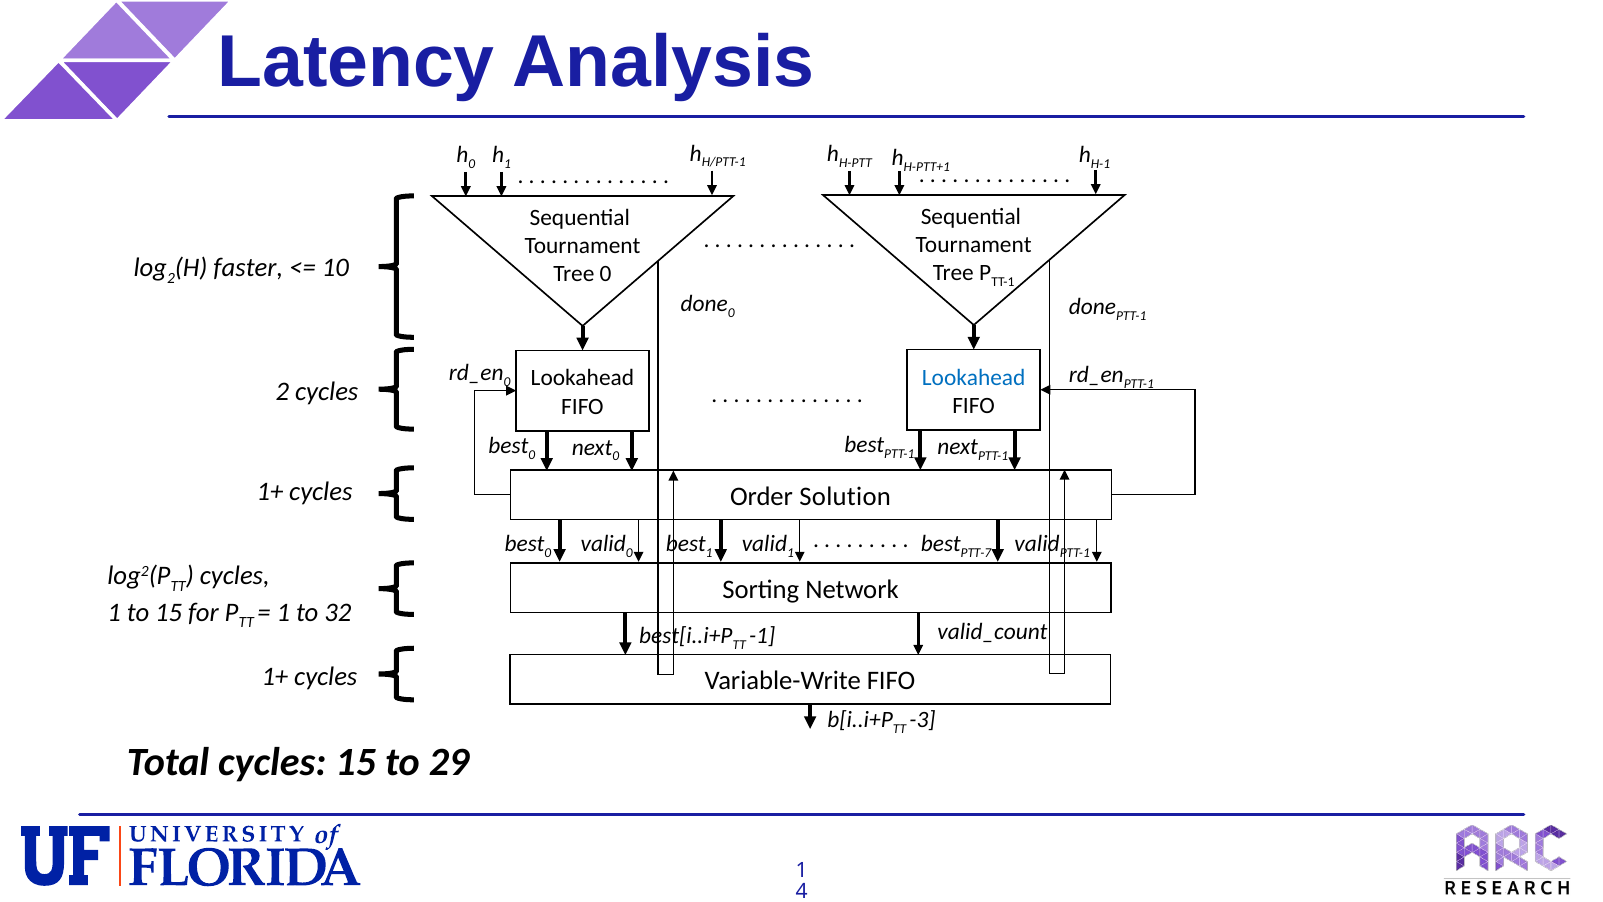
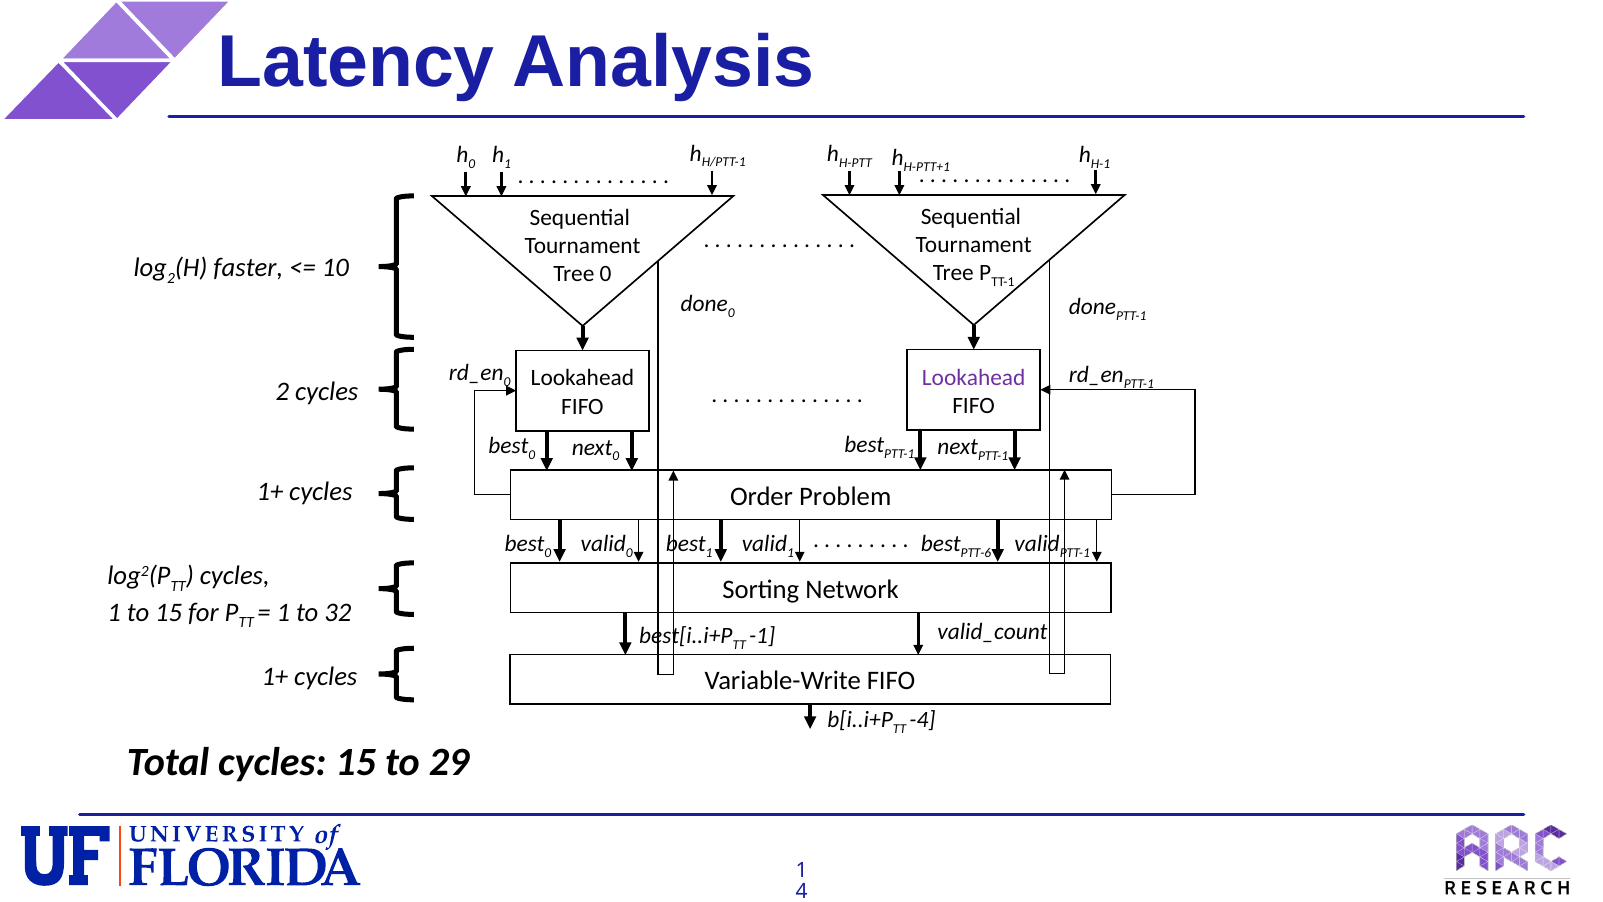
Lookahead colour: blue -> purple (974, 377)
Solution: Solution -> Problem (845, 496)
PTT-7: PTT-7 -> PTT-6 (976, 553)
-3: -3 -> -4 (922, 719)
